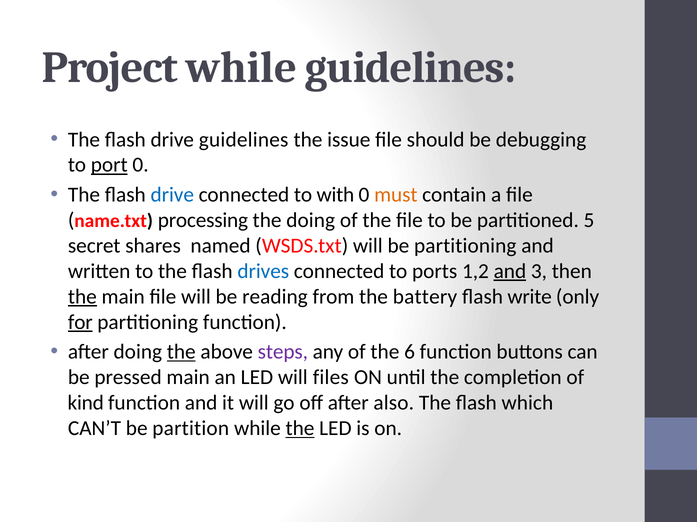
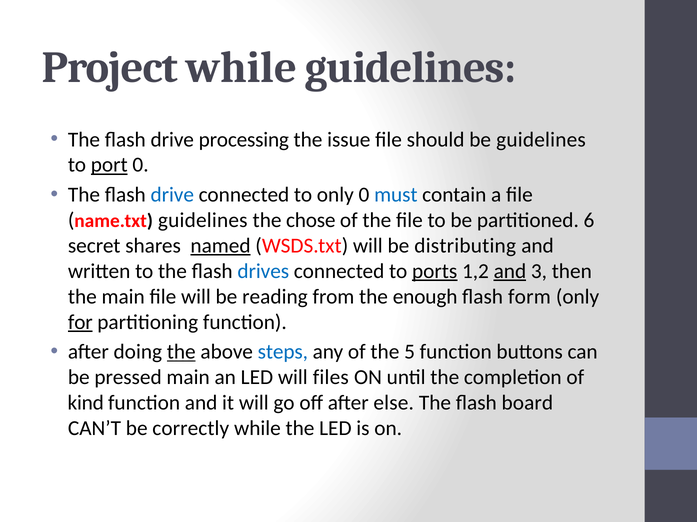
drive guidelines: guidelines -> processing (244, 140)
be debugging: debugging -> guidelines (541, 140)
to with: with -> only (335, 195)
must colour: orange -> blue (396, 195)
name.txt processing: processing -> guidelines (203, 221)
the doing: doing -> chose (311, 221)
5: 5 -> 6 (589, 221)
named underline: none -> present (221, 246)
be partitioning: partitioning -> distributing (465, 246)
ports underline: none -> present (435, 272)
the underline: present -> none (82, 297)
battery: battery -> enough (425, 297)
write: write -> form (529, 297)
steps colour: purple -> blue (283, 352)
6: 6 -> 5 (410, 352)
also: also -> else (394, 403)
which: which -> board (527, 403)
partition: partition -> correctly (191, 429)
the underline: present -> none (300, 429)
